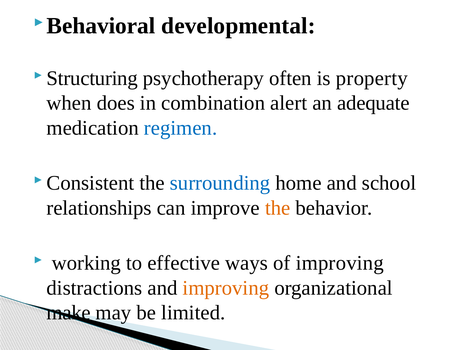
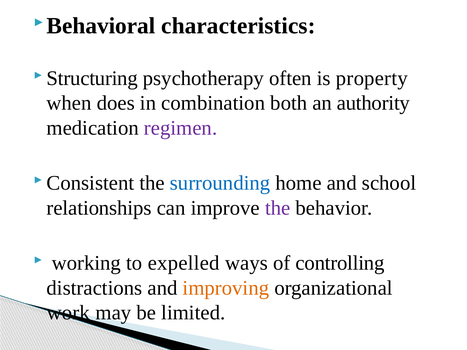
developmental: developmental -> characteristics (238, 26)
alert: alert -> both (289, 103)
adequate: adequate -> authority (373, 103)
regimen colour: blue -> purple (181, 128)
the colour: orange -> purple (278, 208)
effective: effective -> expelled (184, 263)
of improving: improving -> controlling (340, 263)
make: make -> work (68, 313)
